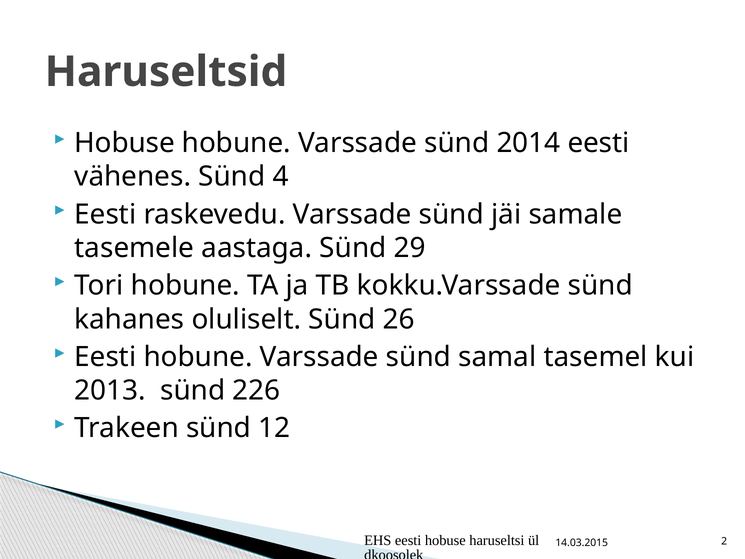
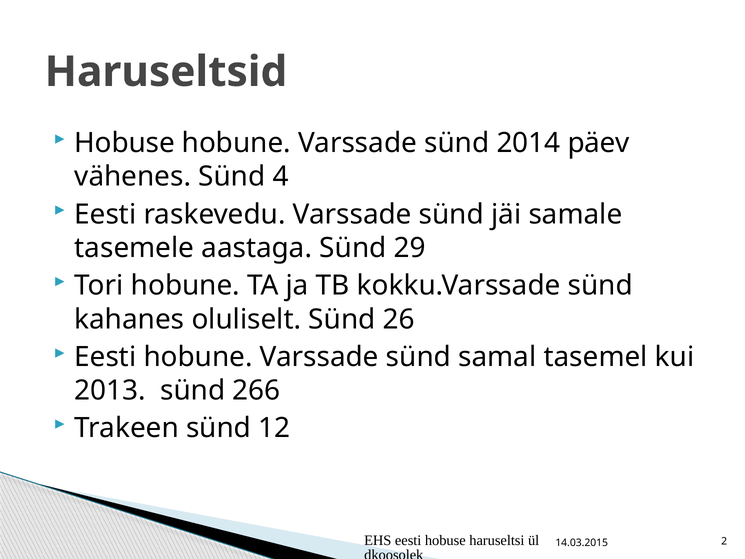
2014 eesti: eesti -> päev (599, 143)
226: 226 -> 266 (256, 390)
